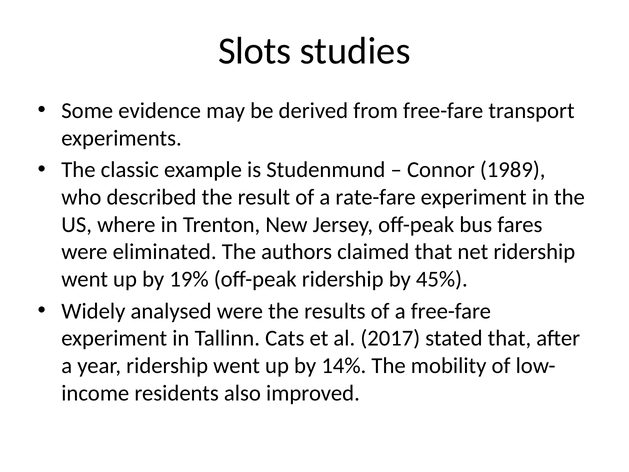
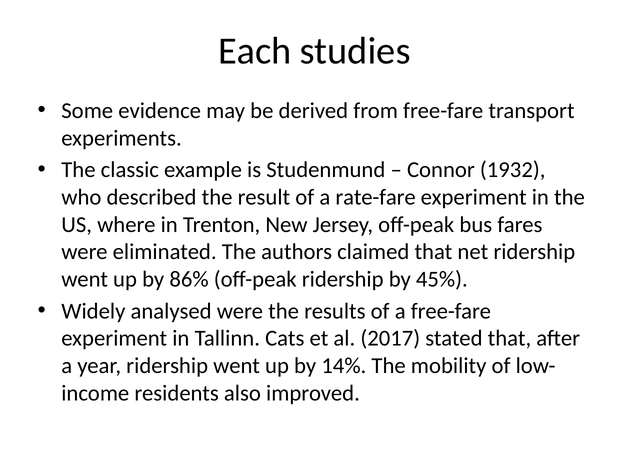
Slots: Slots -> Each (255, 51)
1989: 1989 -> 1932 (513, 170)
19%: 19% -> 86% (189, 279)
